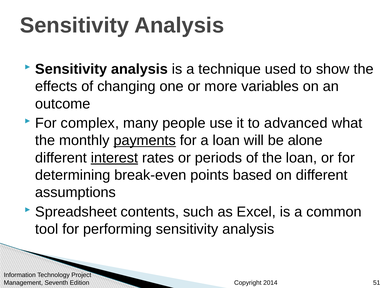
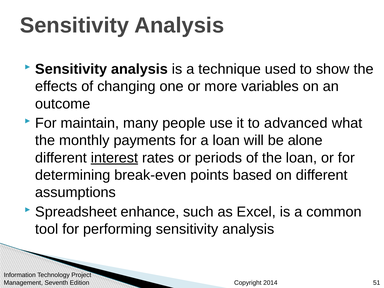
complex: complex -> maintain (90, 123)
payments underline: present -> none (145, 140)
contents: contents -> enhance (150, 212)
